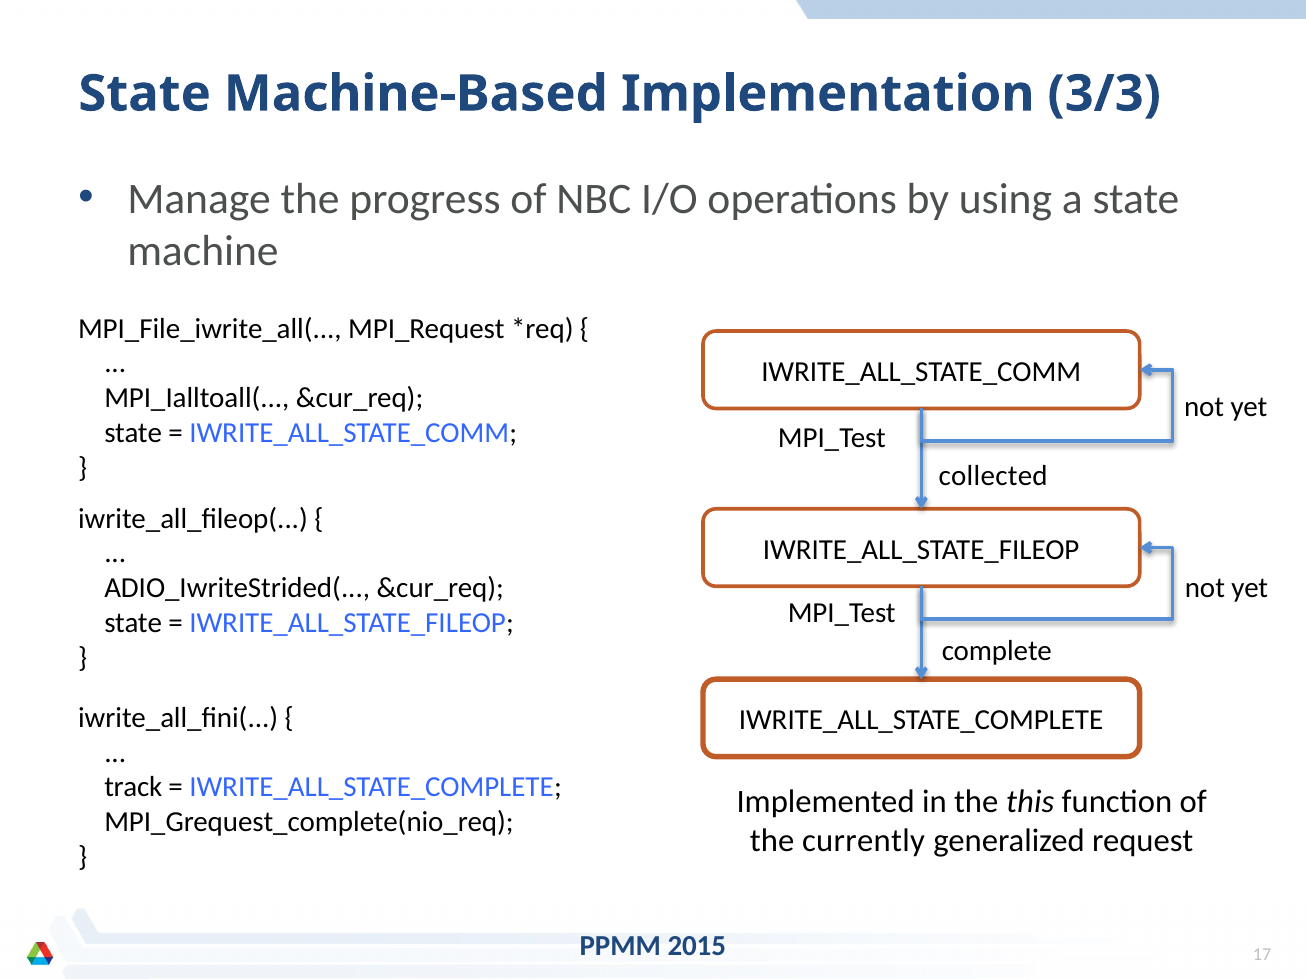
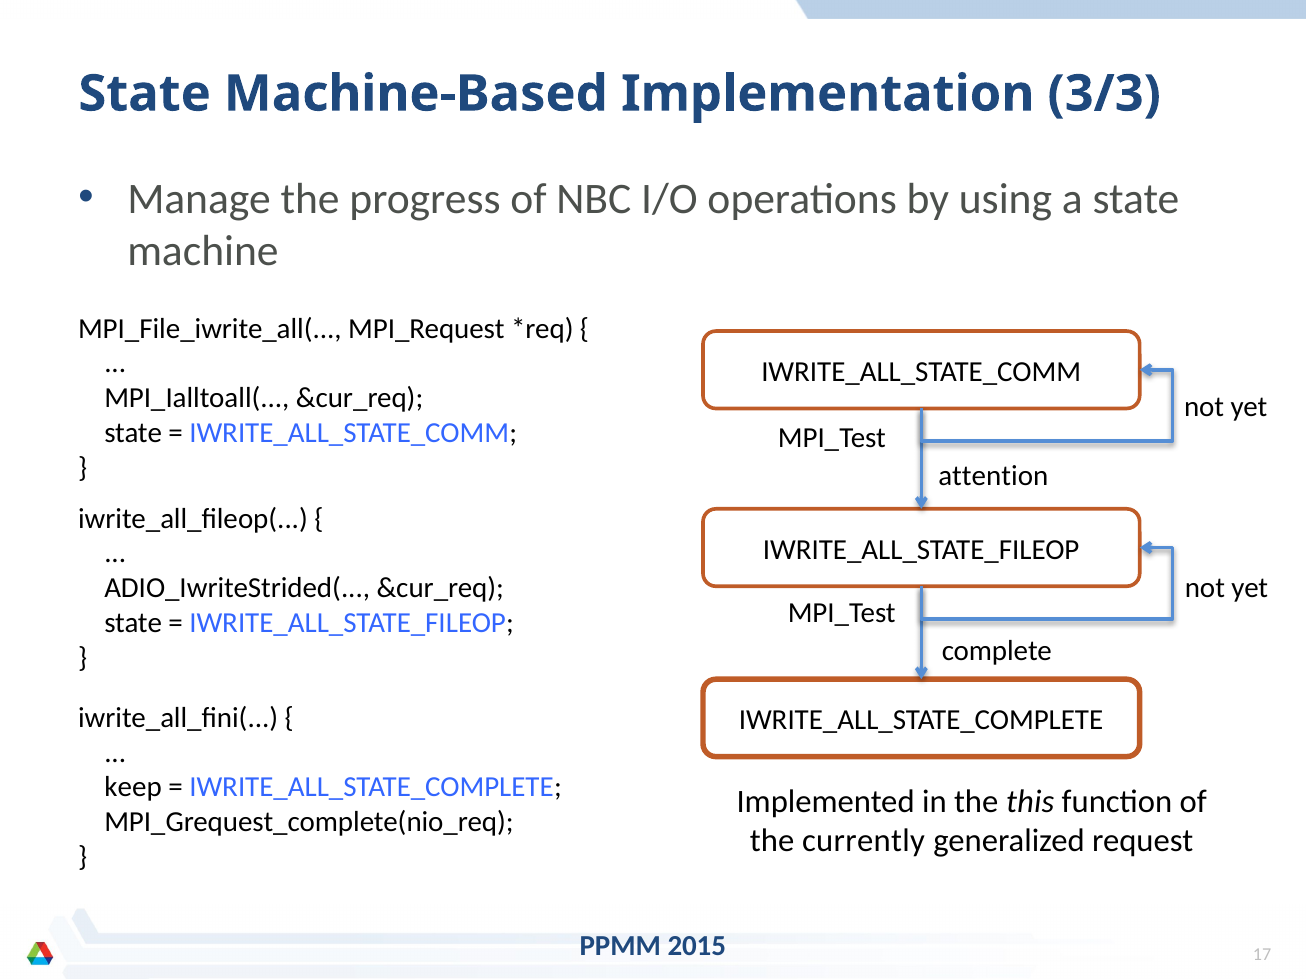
collected: collected -> attention (993, 476)
track: track -> keep (133, 788)
